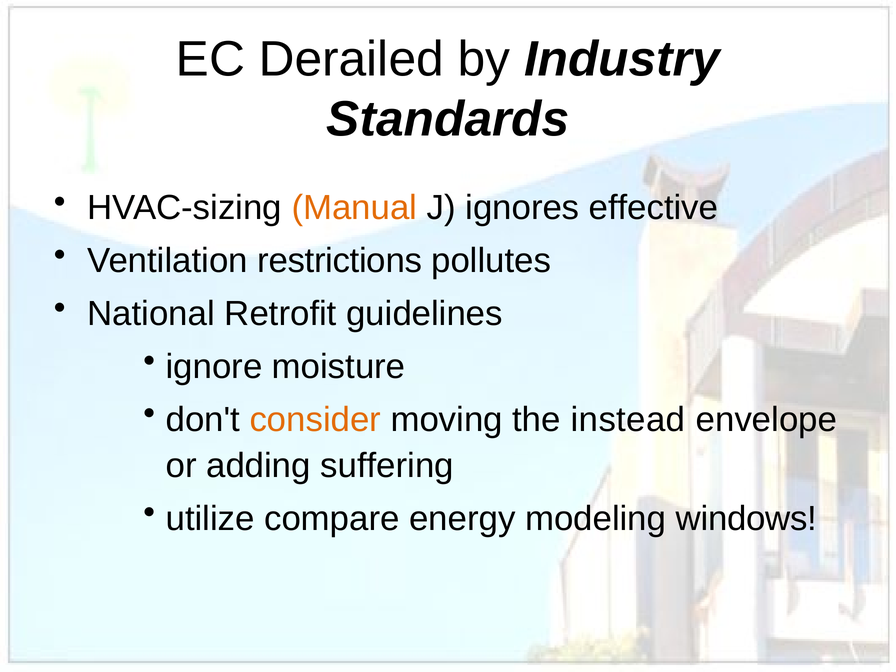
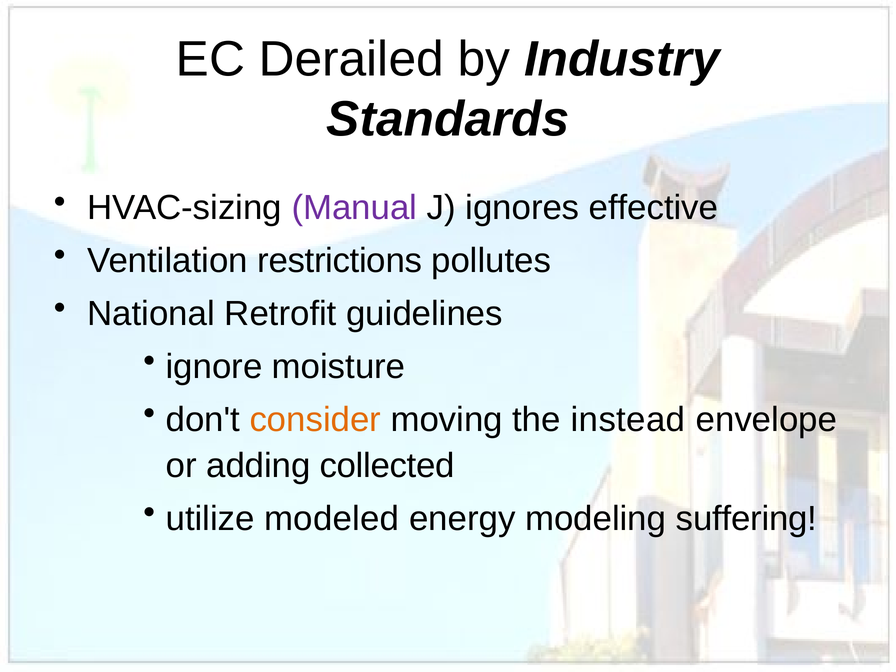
Manual colour: orange -> purple (354, 208)
suffering: suffering -> collected (387, 466)
compare: compare -> modeled (332, 519)
windows: windows -> suffering (746, 519)
